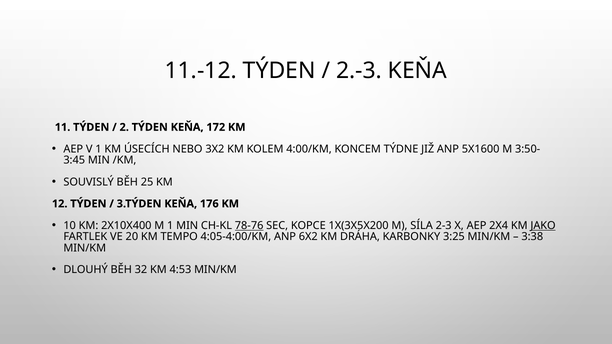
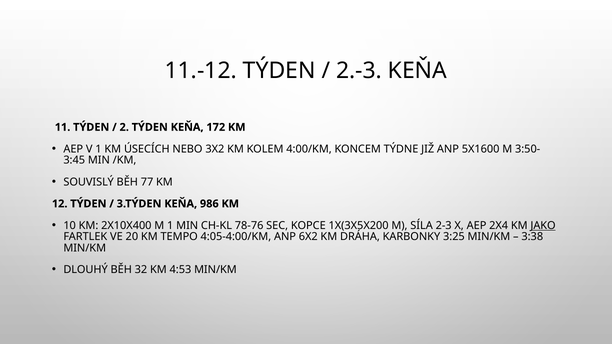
25: 25 -> 77 (147, 182)
176: 176 -> 986 (209, 204)
78-76 underline: present -> none (249, 226)
